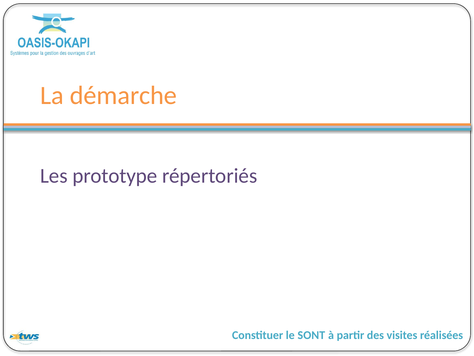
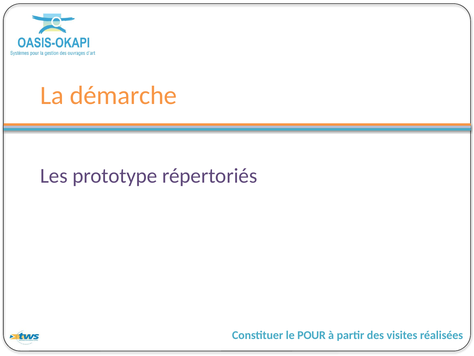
SONT: SONT -> POUR (311, 335)
